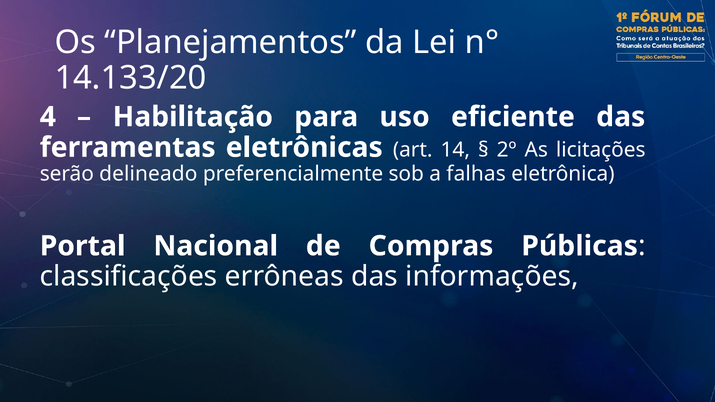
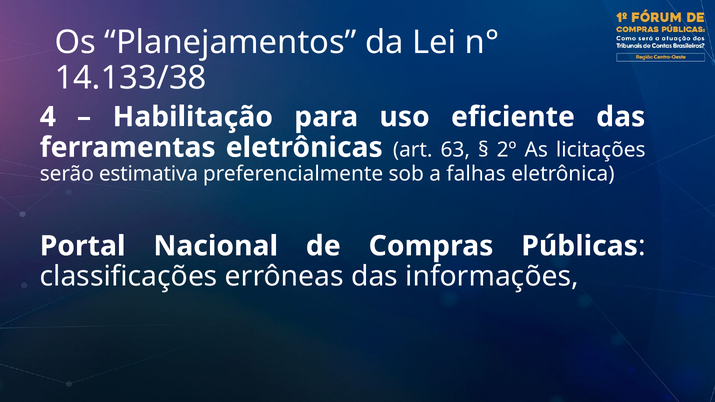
14.133/20: 14.133/20 -> 14.133/38 (131, 78)
14: 14 -> 63 (455, 150)
delineado: delineado -> estimativa (148, 174)
